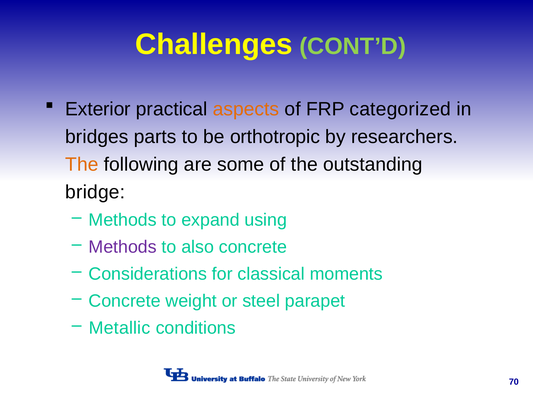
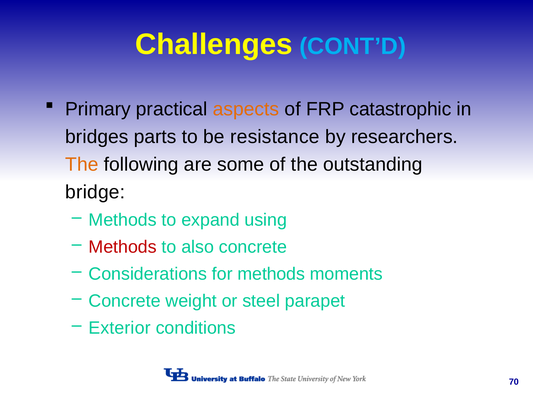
CONT’D colour: light green -> light blue (353, 46)
Exterior: Exterior -> Primary (98, 109)
categorized: categorized -> catastrophic (400, 109)
orthotropic: orthotropic -> resistance (275, 137)
Methods colour: purple -> red (123, 247)
for classical: classical -> methods (271, 274)
Metallic: Metallic -> Exterior (120, 328)
